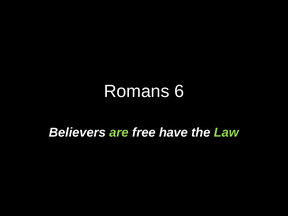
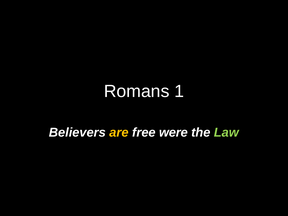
6: 6 -> 1 (179, 91)
are colour: light green -> yellow (119, 132)
have: have -> were (173, 132)
